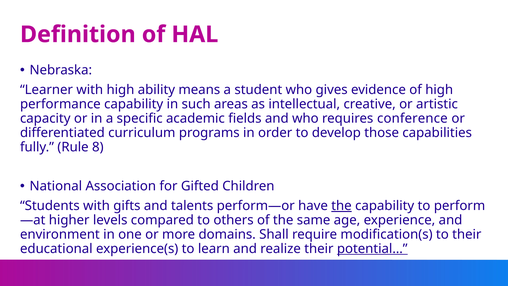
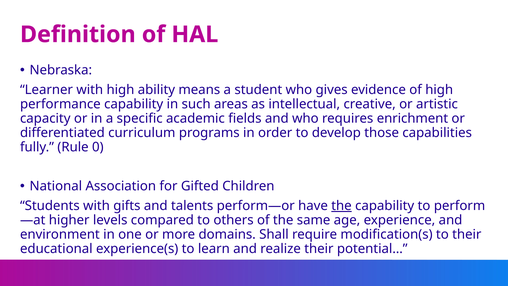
conference: conference -> enrichment (412, 118)
8: 8 -> 0 (98, 147)
potential… underline: present -> none (372, 248)
